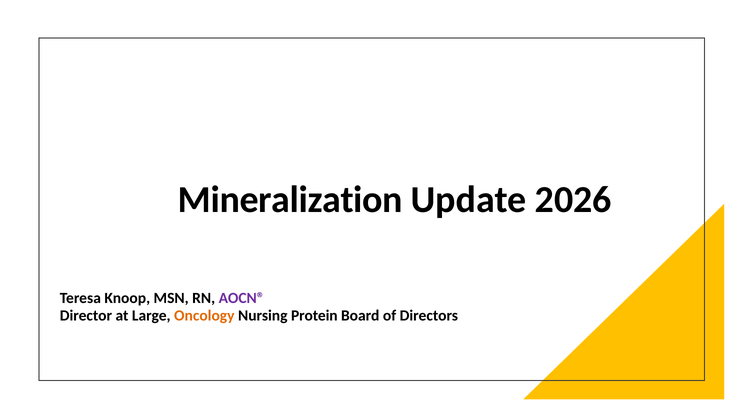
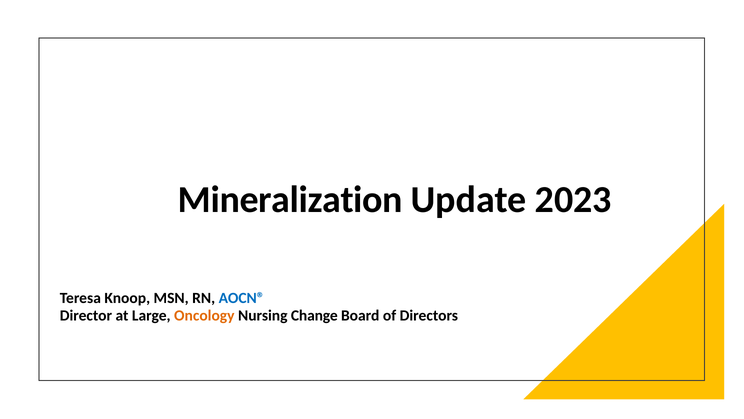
2026: 2026 -> 2023 (573, 200)
AOCN® colour: purple -> blue (242, 298)
Protein: Protein -> Change (314, 315)
